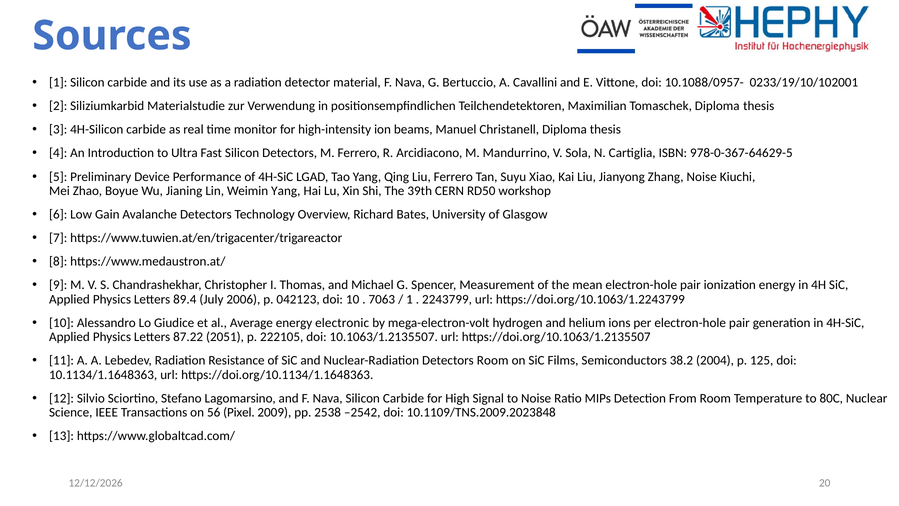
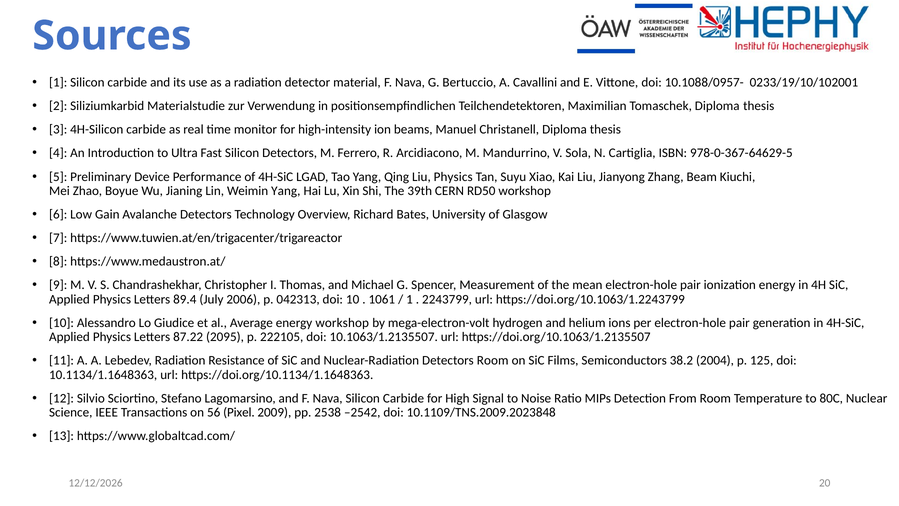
Liu Ferrero: Ferrero -> Physics (453, 177)
Zhang Noise: Noise -> Beam (702, 177)
042123: 042123 -> 042313 (298, 299)
7063: 7063 -> 1061 (382, 299)
energy electronic: electronic -> workshop (342, 323)
2051: 2051 -> 2095 (225, 337)
